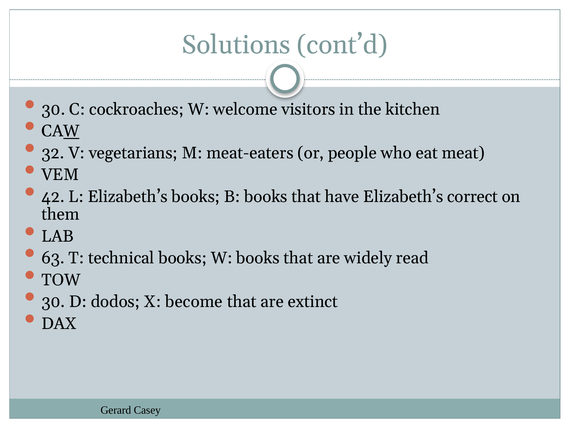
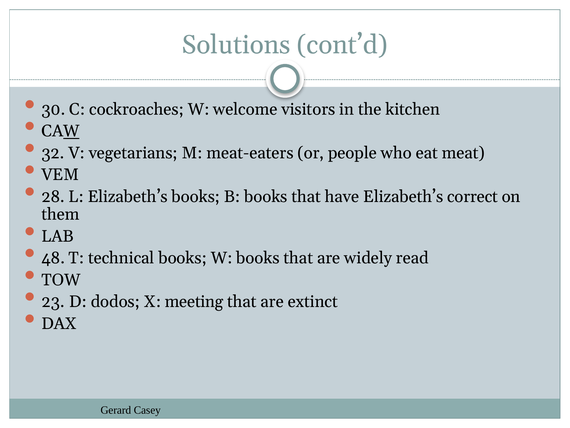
42: 42 -> 28 (53, 196)
63: 63 -> 48 (53, 258)
30: 30 -> 23 (53, 301)
become: become -> meeting (194, 301)
